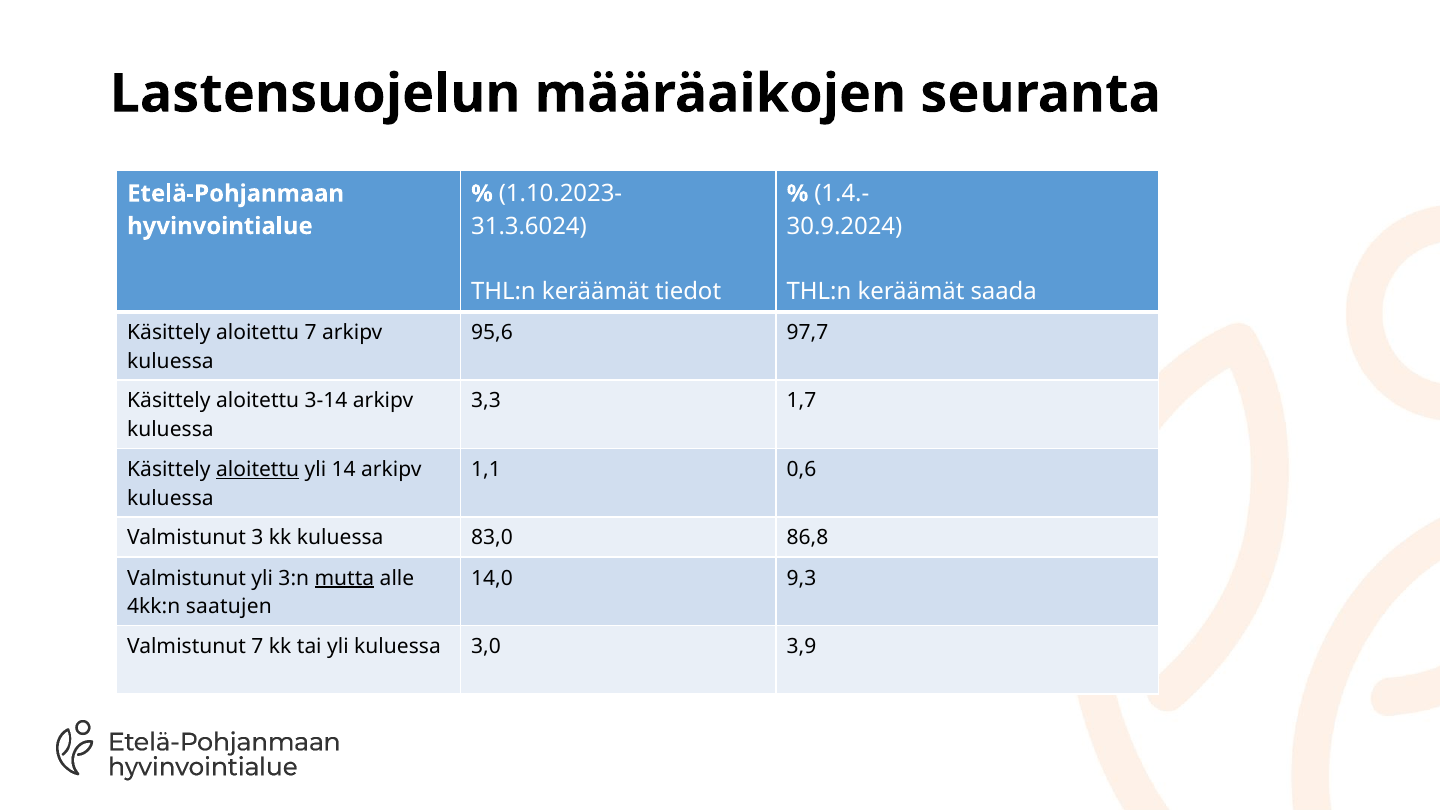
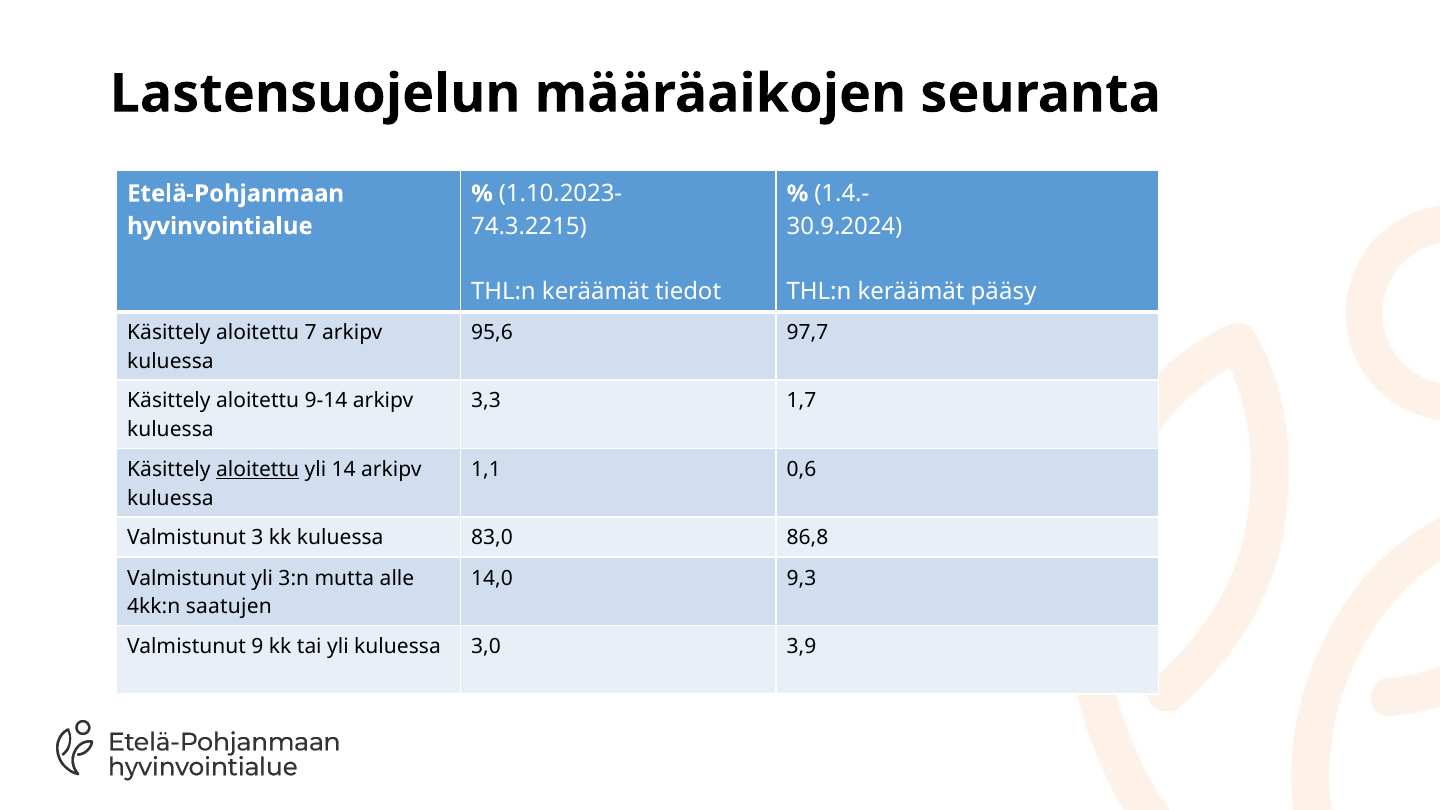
31.3.6024: 31.3.6024 -> 74.3.2215 (529, 226)
saada: saada -> pääsy (1004, 291)
3-14: 3-14 -> 9-14 (326, 401)
mutta underline: present -> none (344, 578)
Valmistunut 7: 7 -> 9 (257, 647)
